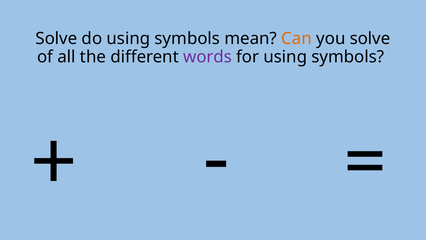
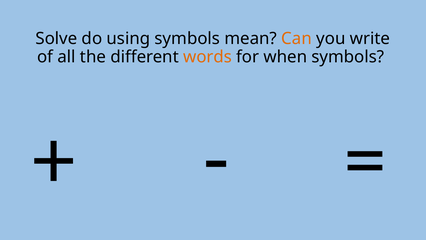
you solve: solve -> write (370, 39)
words colour: purple -> orange (208, 57)
for using: using -> when (285, 57)
